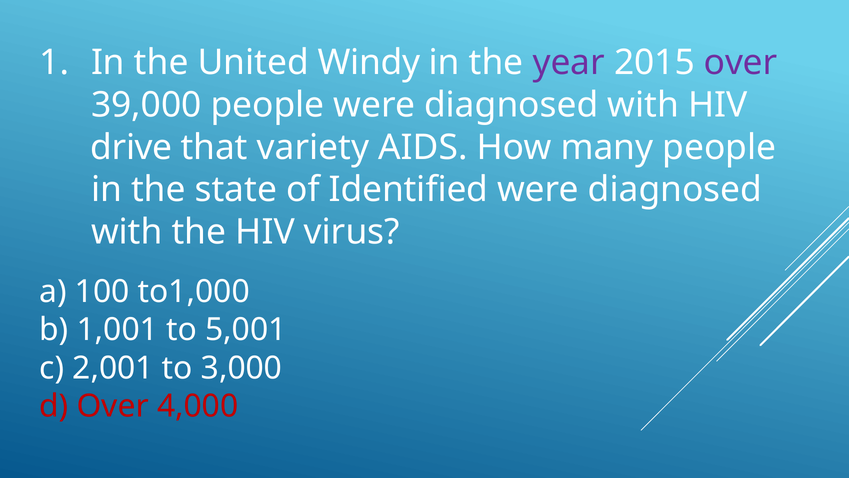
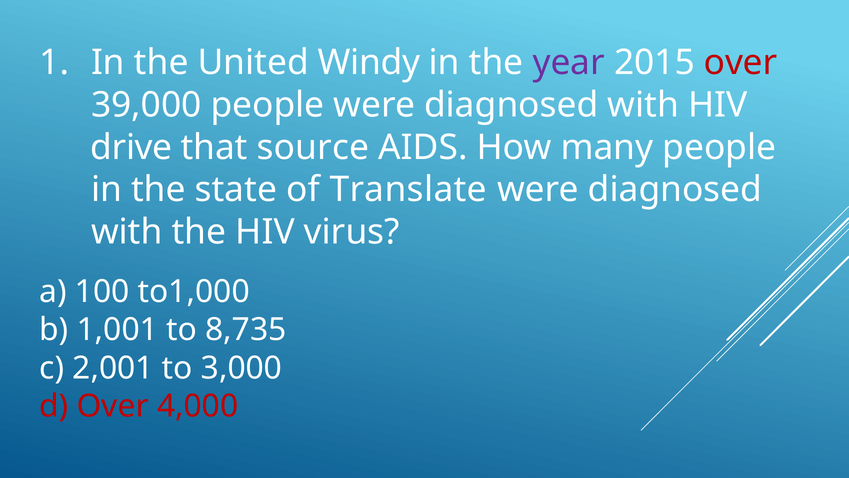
over colour: purple -> red (741, 62)
variety: variety -> source (313, 147)
Identified: Identified -> Translate (408, 190)
5,001: 5,001 -> 8,735 (246, 329)
